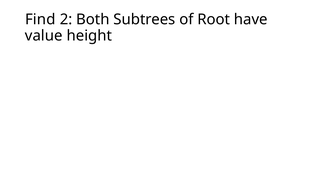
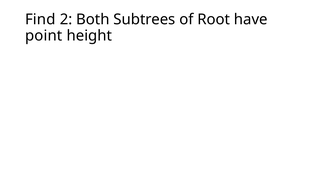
value: value -> point (44, 35)
